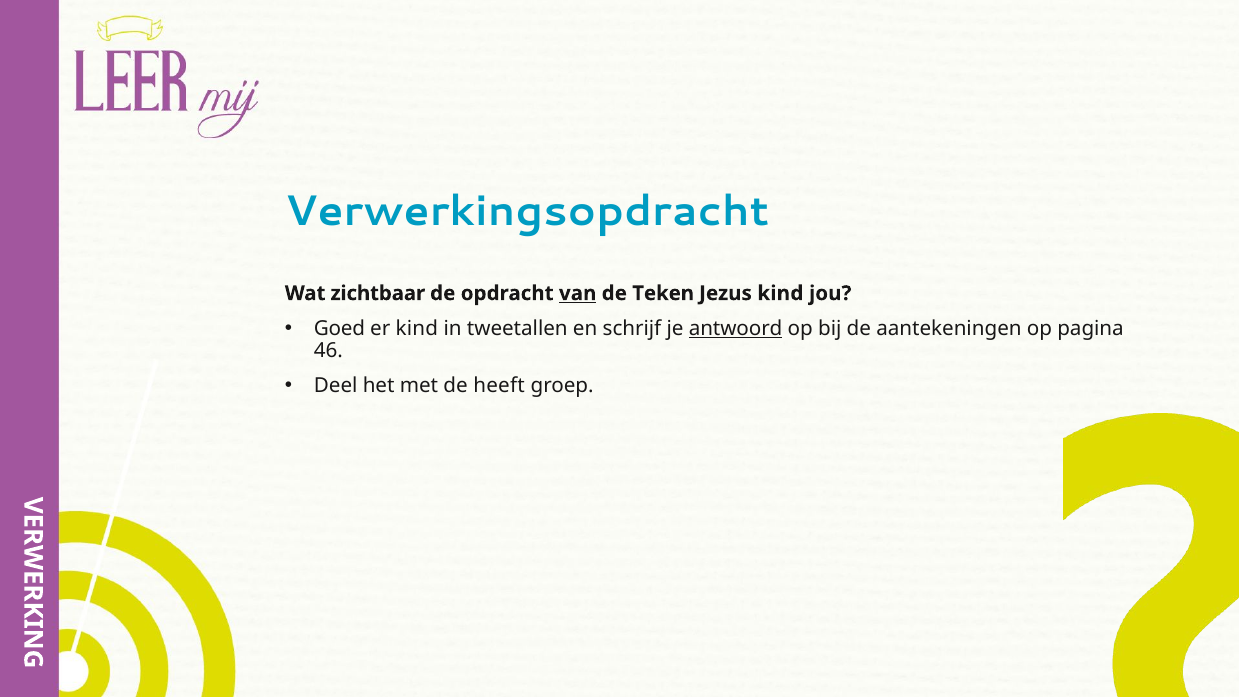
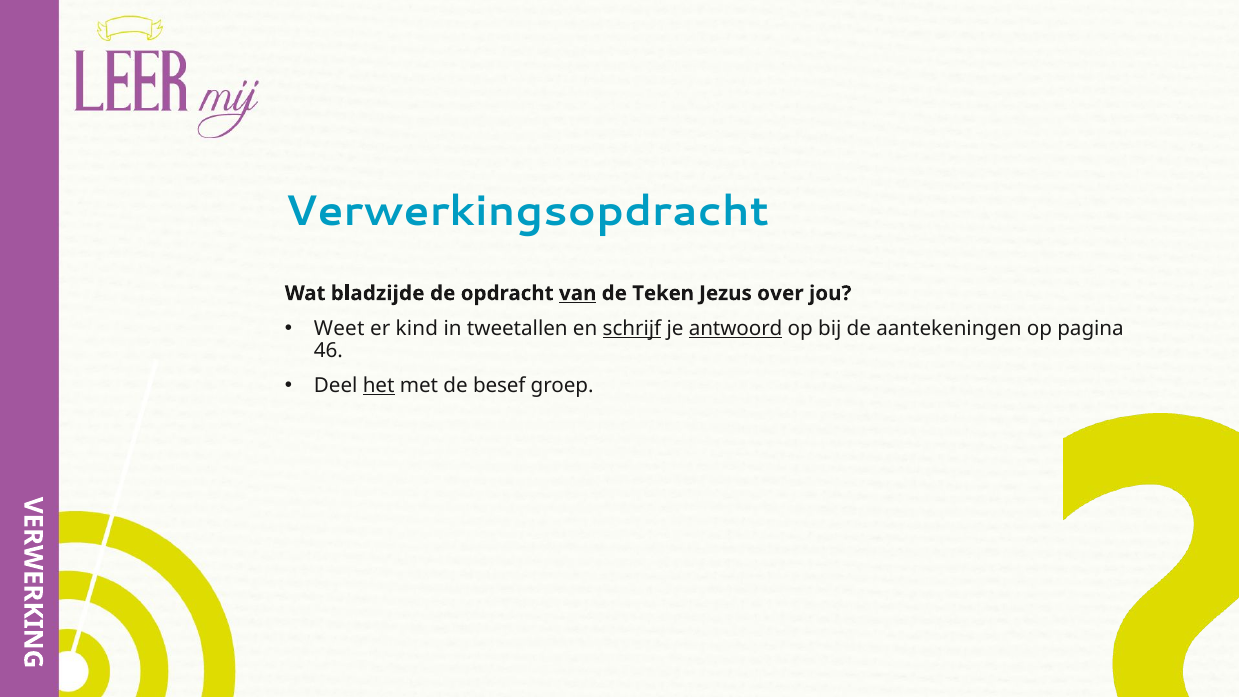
zichtbaar: zichtbaar -> bladzijde (378, 293)
Jezus kind: kind -> over (780, 293)
Goed: Goed -> Weet (339, 328)
schrijf underline: none -> present (632, 328)
het underline: none -> present (379, 386)
heeft: heeft -> besef (499, 386)
